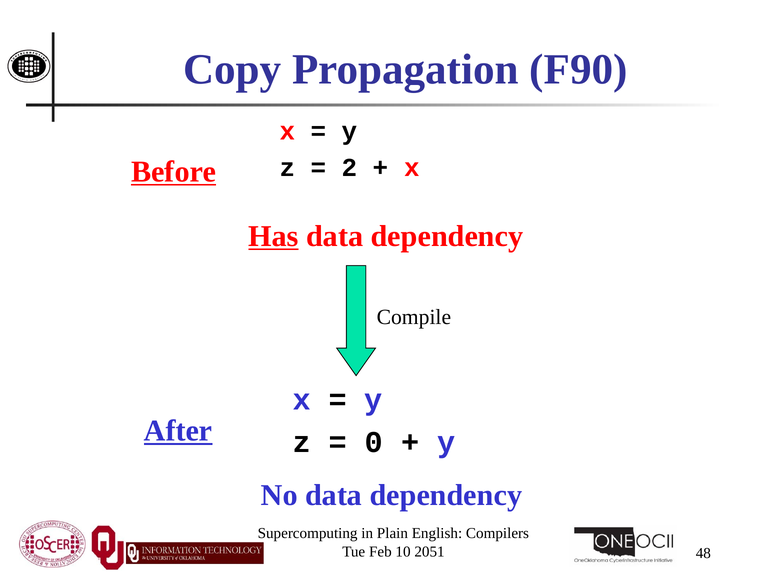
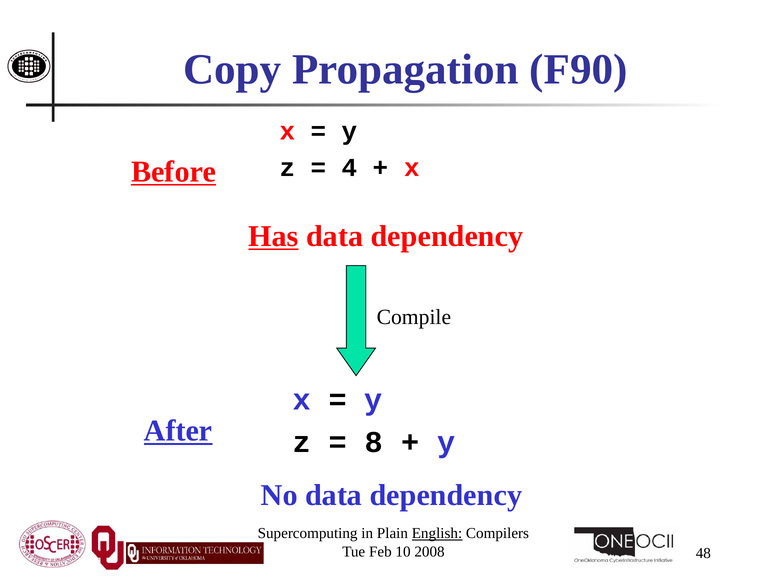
2: 2 -> 4 (350, 168)
0: 0 -> 8 (374, 442)
English underline: none -> present (437, 533)
2051: 2051 -> 2008 (430, 551)
